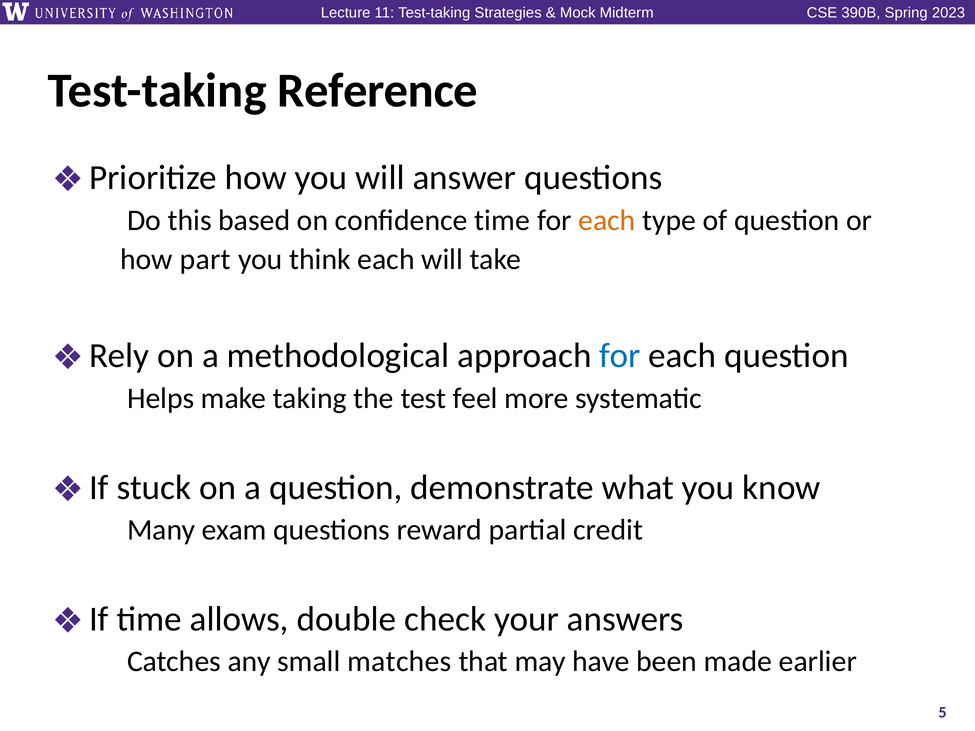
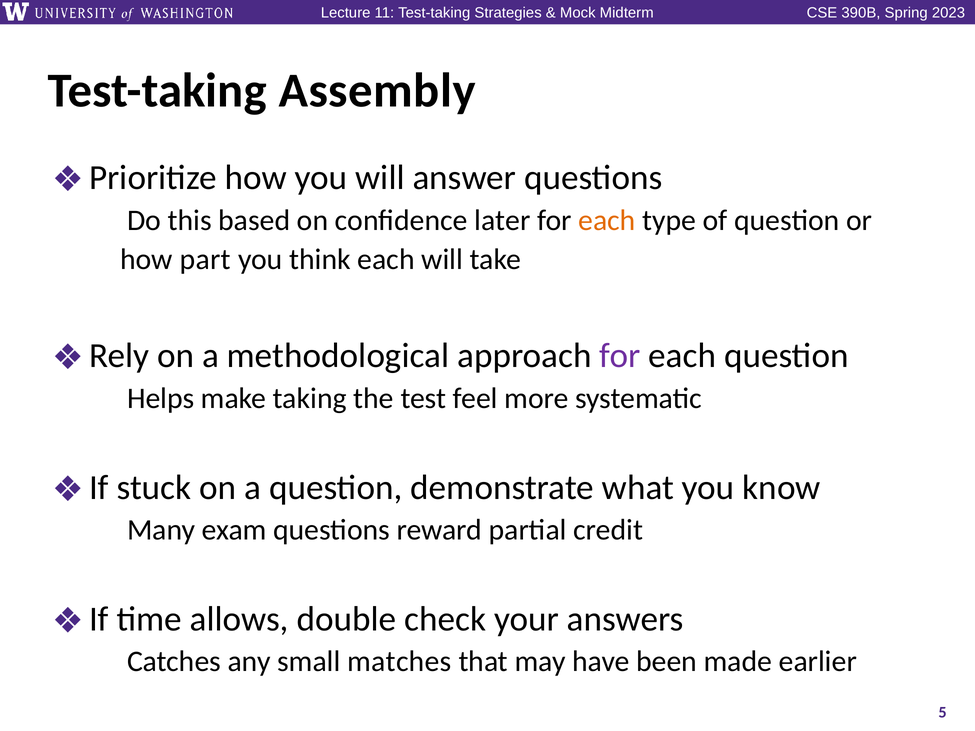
Reference: Reference -> Assembly (377, 90)
confidence time: time -> later (502, 220)
for colour: blue -> purple (620, 356)
